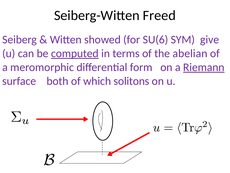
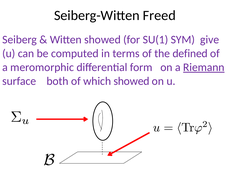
SU(6: SU(6 -> SU(1 (155, 39)
computed underline: present -> none (75, 53)
abelian: abelian -> defined (190, 53)
which solitons: solitons -> showed (132, 81)
